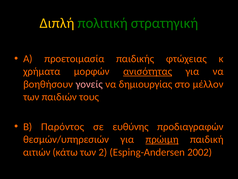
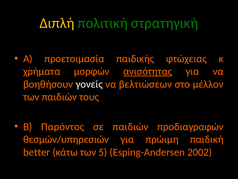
γονείς colour: pink -> white (89, 84)
δημιουργίας: δημιουργίας -> βελτιώσεων (145, 84)
σε ευθύνης: ευθύνης -> παιδιών (130, 126)
πρώιμη underline: present -> none (162, 139)
αιτιών: αιτιών -> better (37, 152)
2: 2 -> 5 (103, 152)
